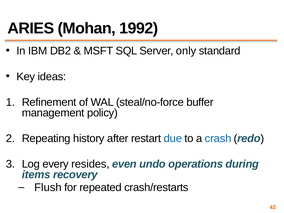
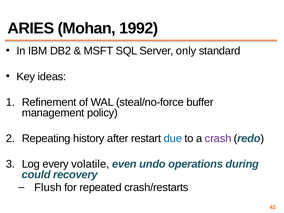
crash colour: blue -> purple (218, 138)
resides: resides -> volatile (90, 164)
items: items -> could (36, 175)
